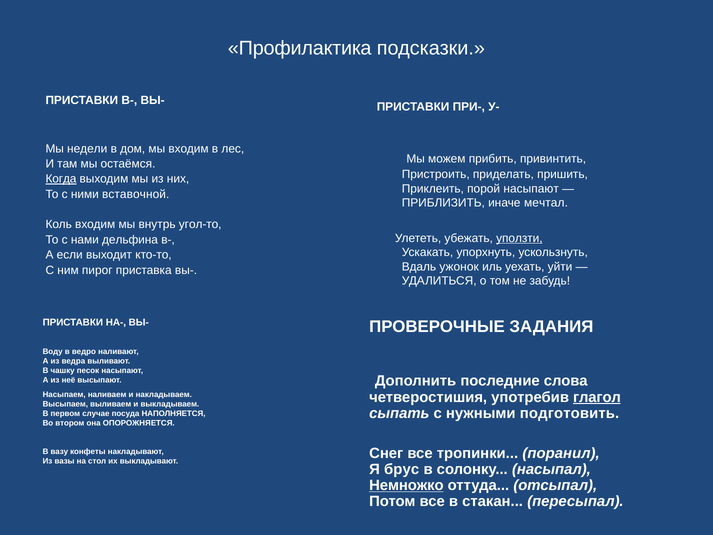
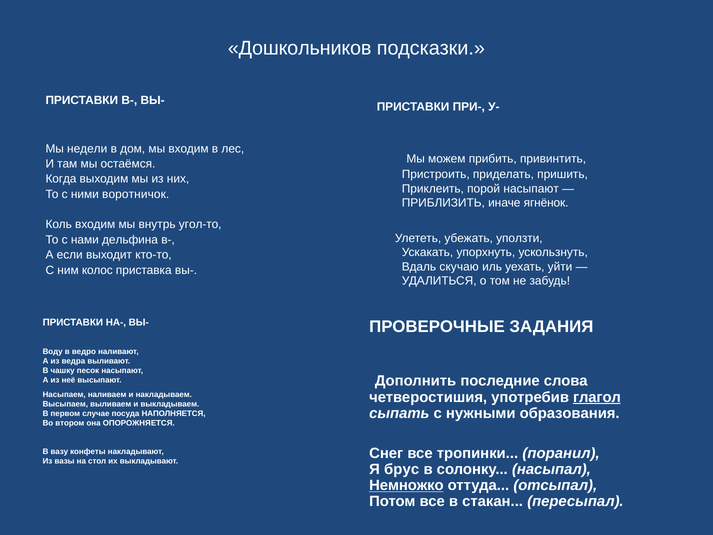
Профилактика: Профилактика -> Дошкольников (300, 48)
Когда underline: present -> none (61, 179)
вставочной: вставочной -> воротничок (136, 194)
мечтал: мечтал -> ягнёнок (546, 203)
уползти underline: present -> none (519, 238)
ужонок: ужонок -> скучаю (459, 267)
пирог: пирог -> колос (97, 270)
подготовить: подготовить -> образования (570, 413)
